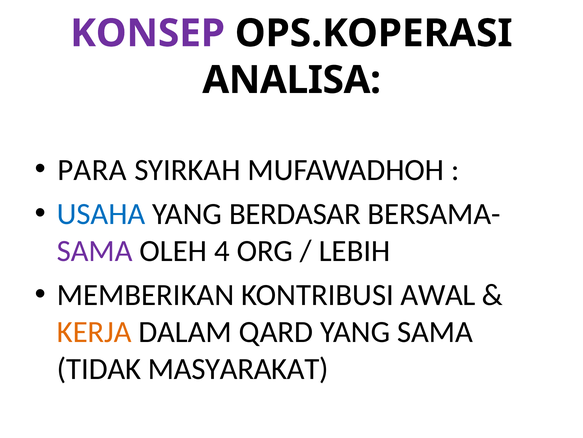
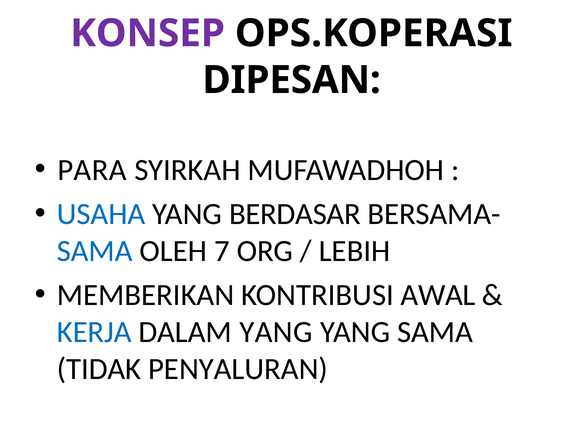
ANALISA: ANALISA -> DIPESAN (292, 80)
SAMA colour: purple -> blue (95, 251)
4: 4 -> 7 (222, 251)
KERJA colour: orange -> blue (94, 332)
DALAM QARD: QARD -> YANG (276, 332)
MASYARAKAT: MASYARAKAT -> PENYALURAN (238, 368)
